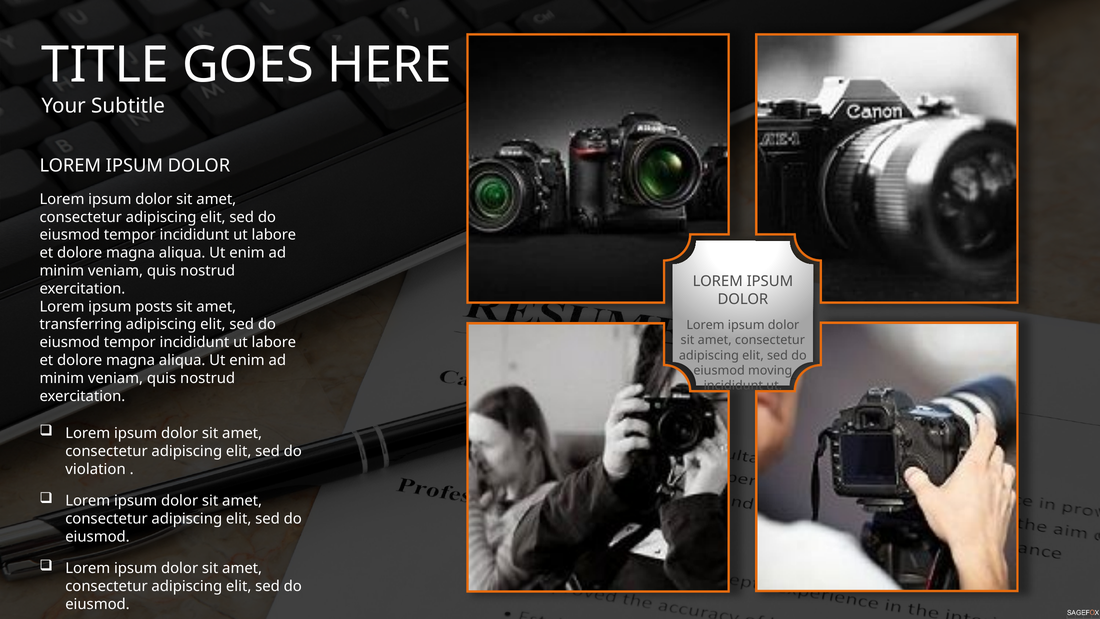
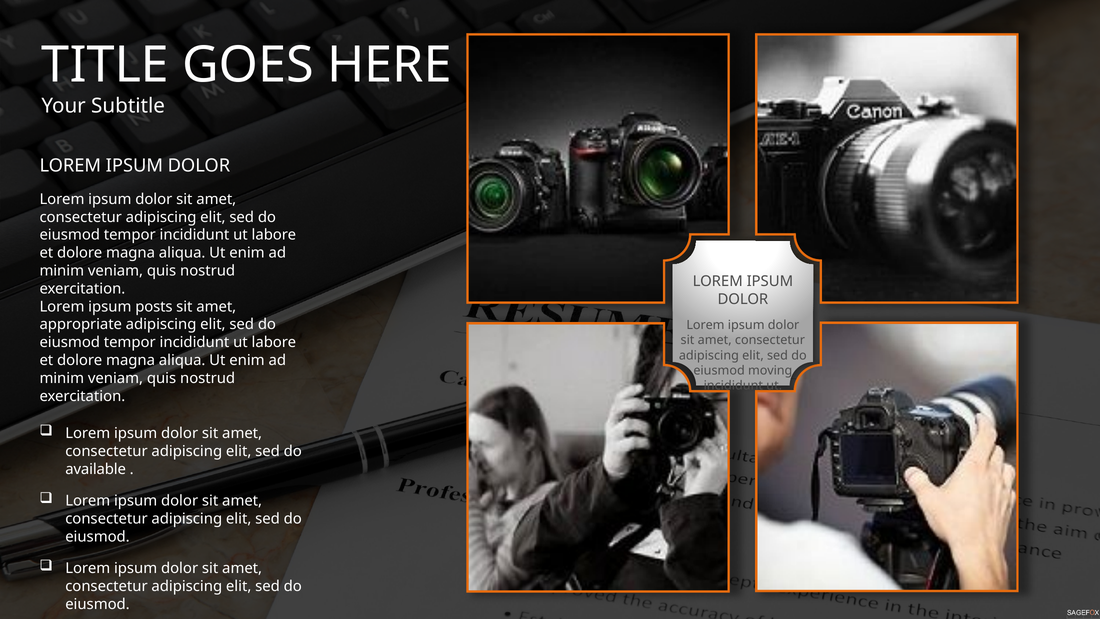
transferring: transferring -> appropriate (81, 324)
violation: violation -> available (96, 469)
